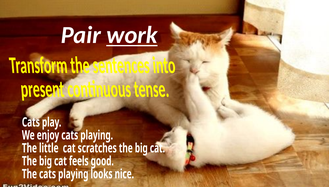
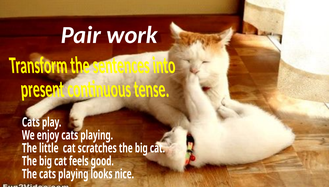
work underline: present -> none (132, 35)
